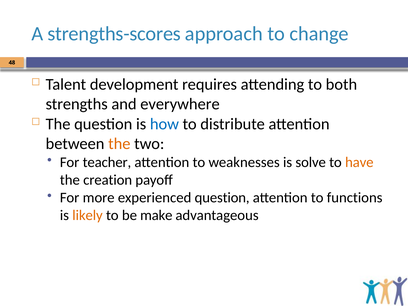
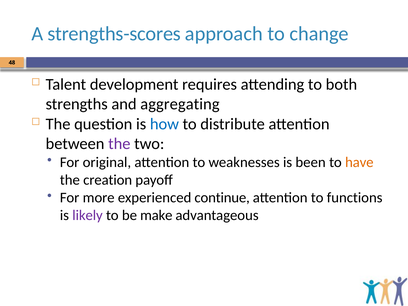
everywhere: everywhere -> aggregating (180, 104)
the colour: orange -> purple (119, 144)
teacher: teacher -> original (107, 162)
solve: solve -> been (311, 162)
experienced question: question -> continue (222, 198)
likely colour: orange -> purple (88, 215)
